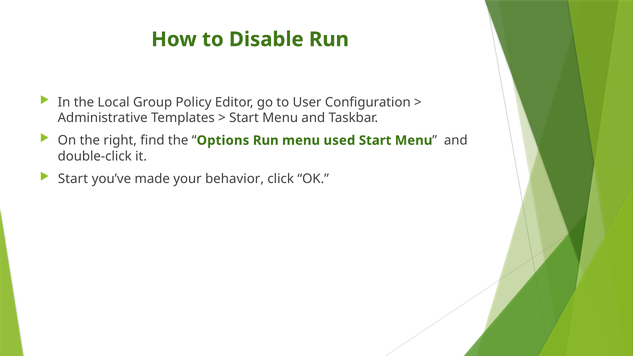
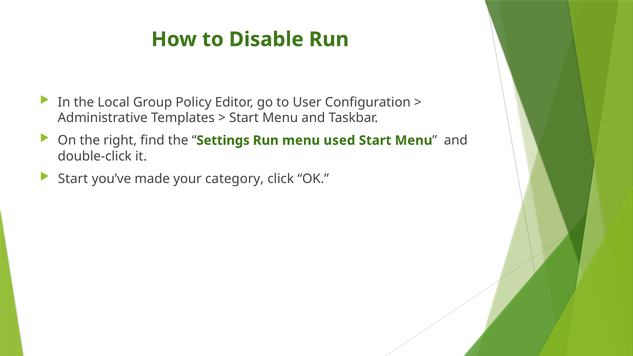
Options: Options -> Settings (223, 140)
behavior: behavior -> category (235, 179)
